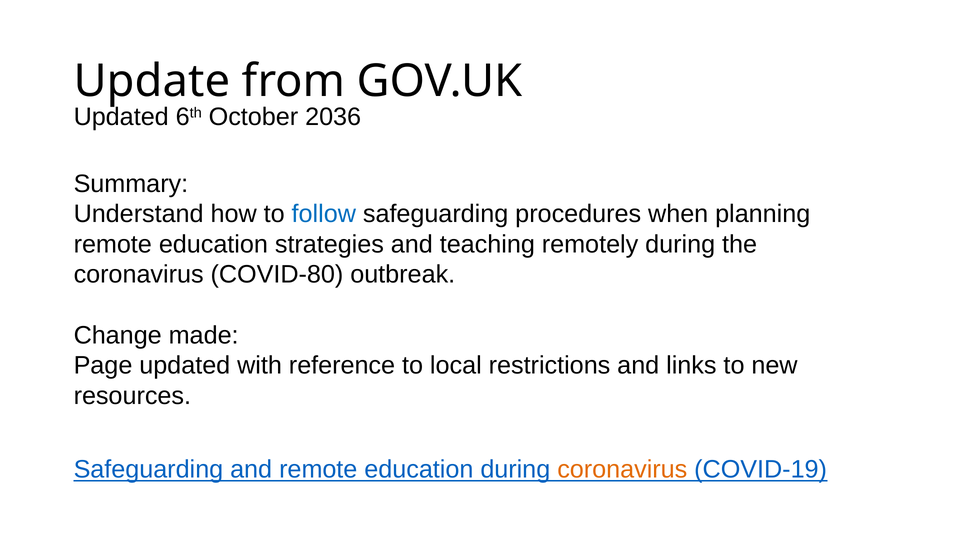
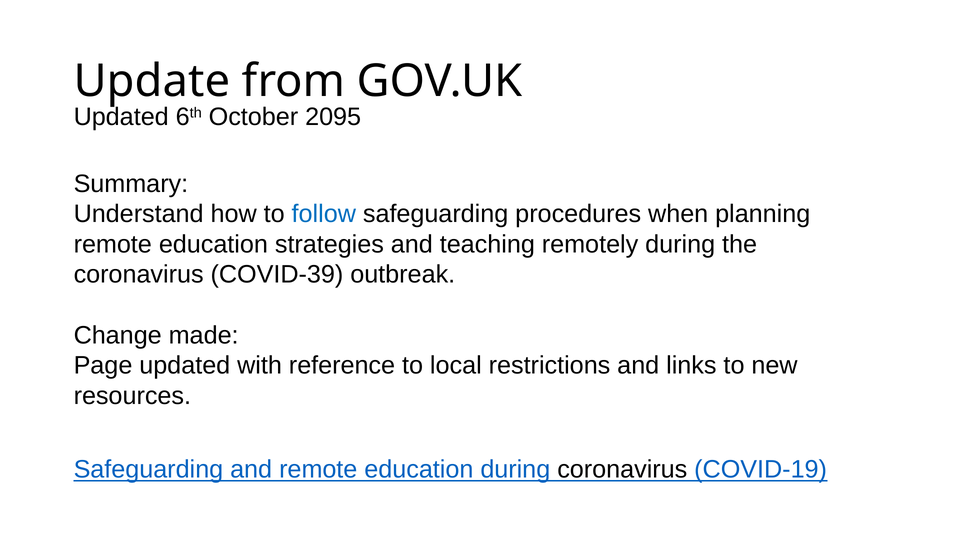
2036: 2036 -> 2095 (333, 117)
COVID-80: COVID-80 -> COVID-39 (277, 274)
coronavirus colour: orange -> black (622, 469)
